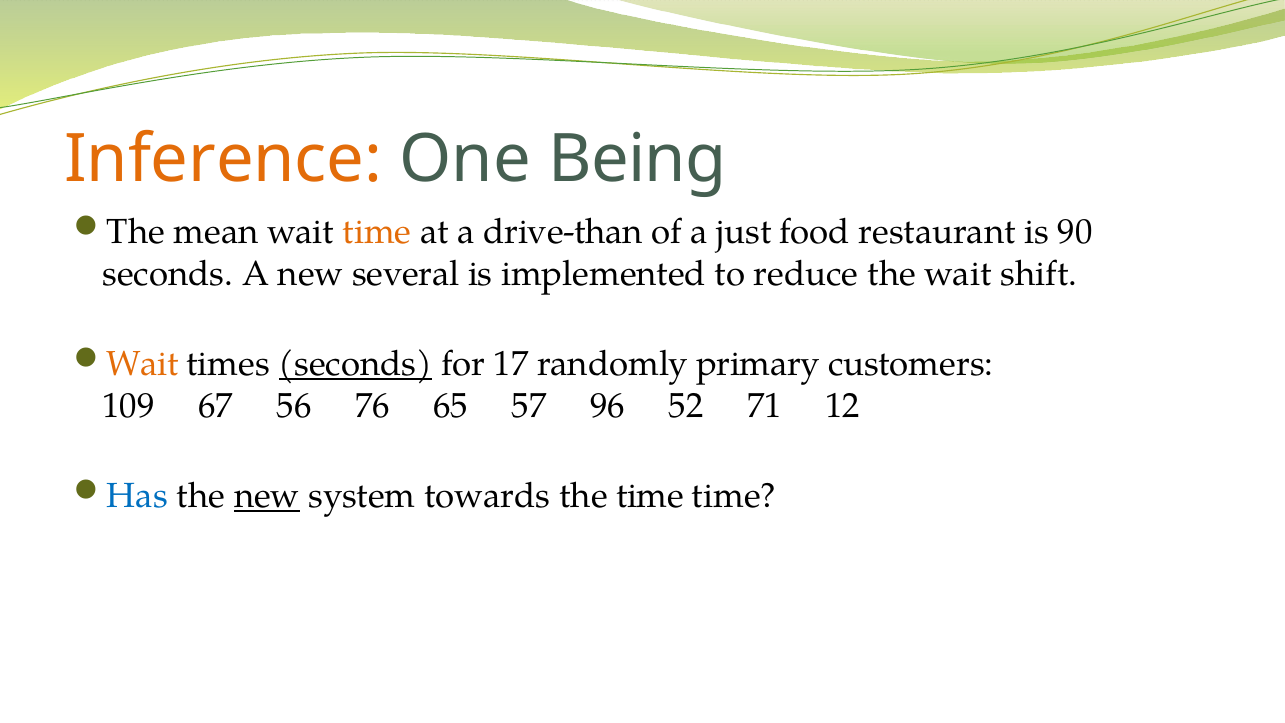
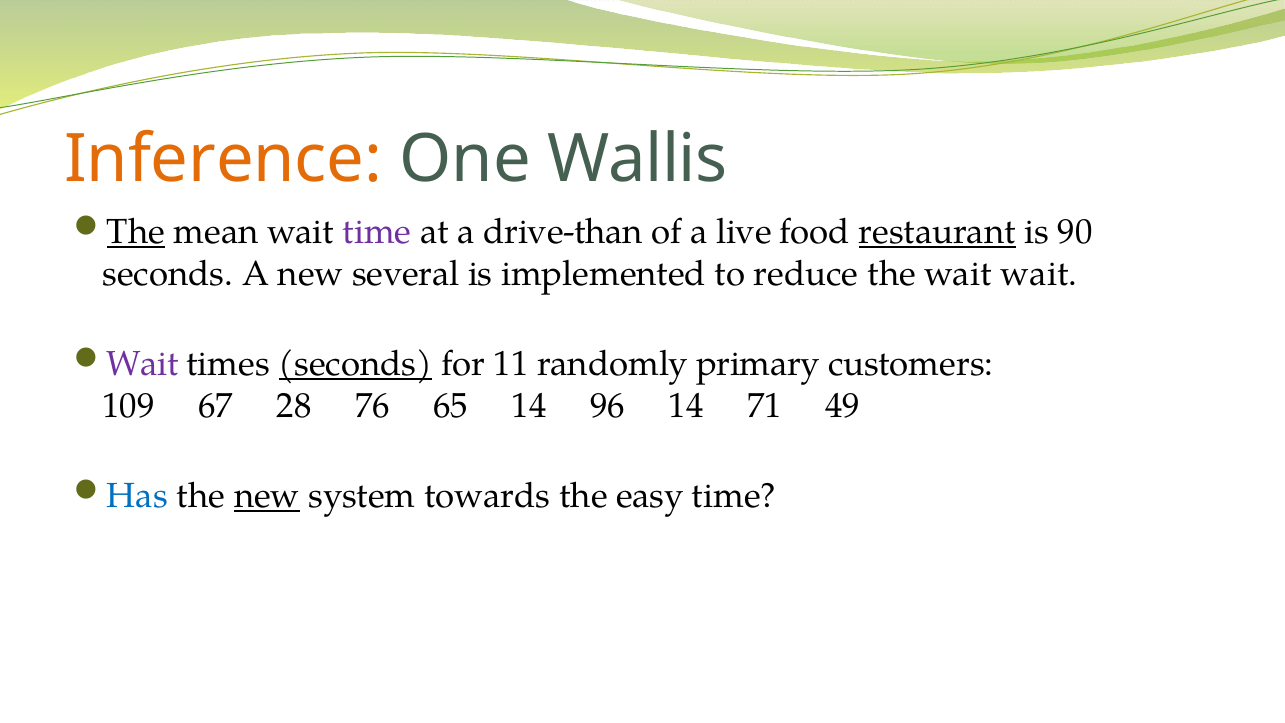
Being: Being -> Wallis (637, 159)
The underline: none -> present (136, 232)
time colour: orange -> purple (377, 232)
just: just -> live (744, 232)
restaurant underline: none -> present (937, 232)
wait shift: shift -> wait (1039, 274)
Wait colour: orange -> purple (142, 364)
17: 17 -> 11 (511, 364)
56: 56 -> 28 (294, 406)
65 57: 57 -> 14 (529, 406)
96 52: 52 -> 14 (686, 406)
12: 12 -> 49 (843, 406)
the time: time -> easy (650, 496)
